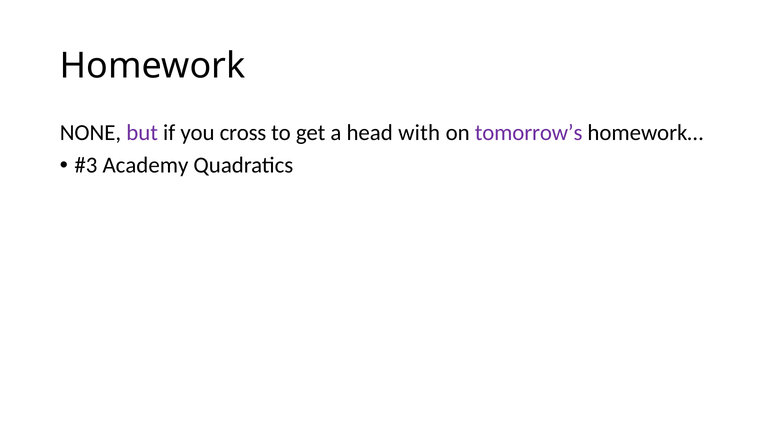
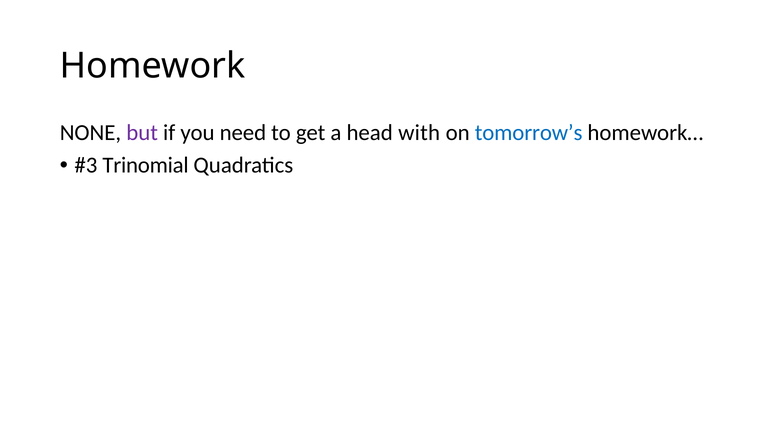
cross: cross -> need (243, 133)
tomorrow’s colour: purple -> blue (529, 133)
Academy: Academy -> Trinomial (146, 165)
